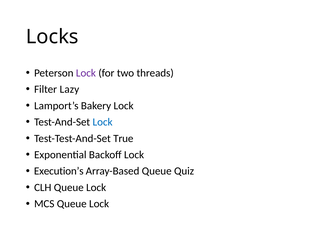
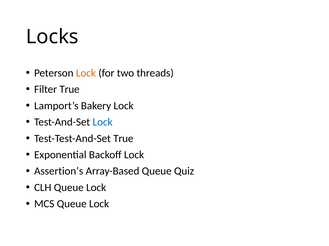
Lock colour: purple -> orange (86, 73)
Filter Lazy: Lazy -> True (70, 90)
Execution’s: Execution’s -> Assertion’s (59, 172)
